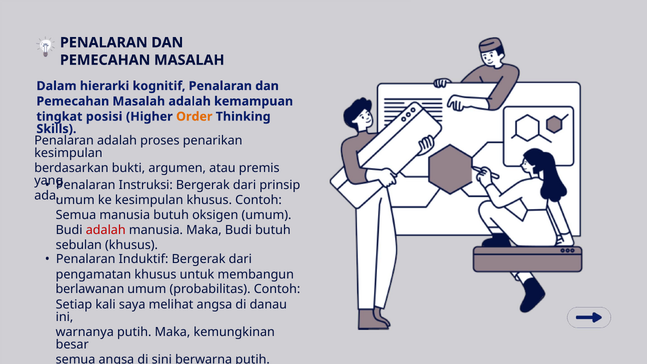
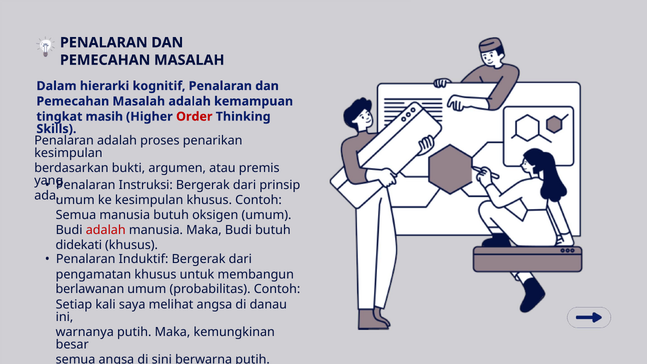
posisi: posisi -> masih (104, 117)
Order colour: orange -> red (194, 117)
sebulan: sebulan -> didekati (79, 245)
